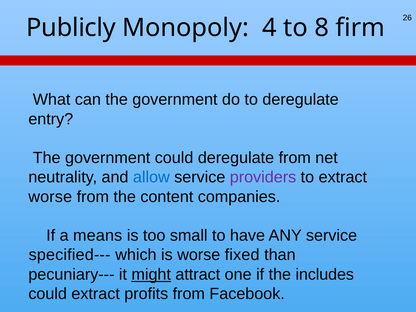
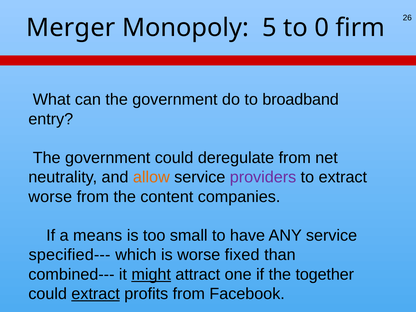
Publicly: Publicly -> Merger (71, 28)
4: 4 -> 5 (269, 28)
8: 8 -> 0 (322, 28)
to deregulate: deregulate -> broadband (301, 100)
allow colour: blue -> orange (151, 177)
pecuniary---: pecuniary--- -> combined--- (71, 274)
includes: includes -> together (325, 274)
extract underline: none -> present (96, 294)
